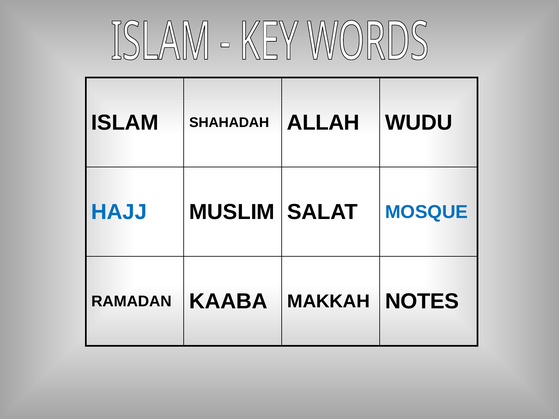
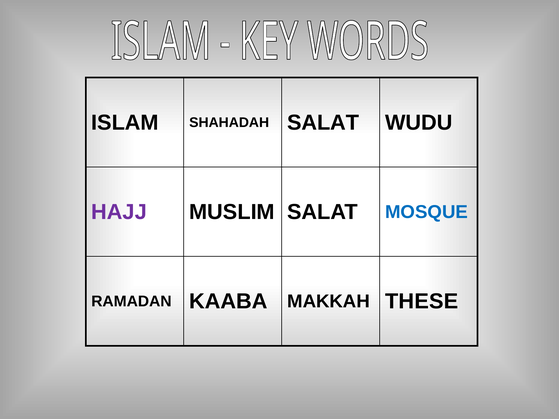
SHAHADAH ALLAH: ALLAH -> SALAT (323, 123)
HAJJ colour: blue -> purple (119, 212)
NOTES: NOTES -> THESE (422, 302)
